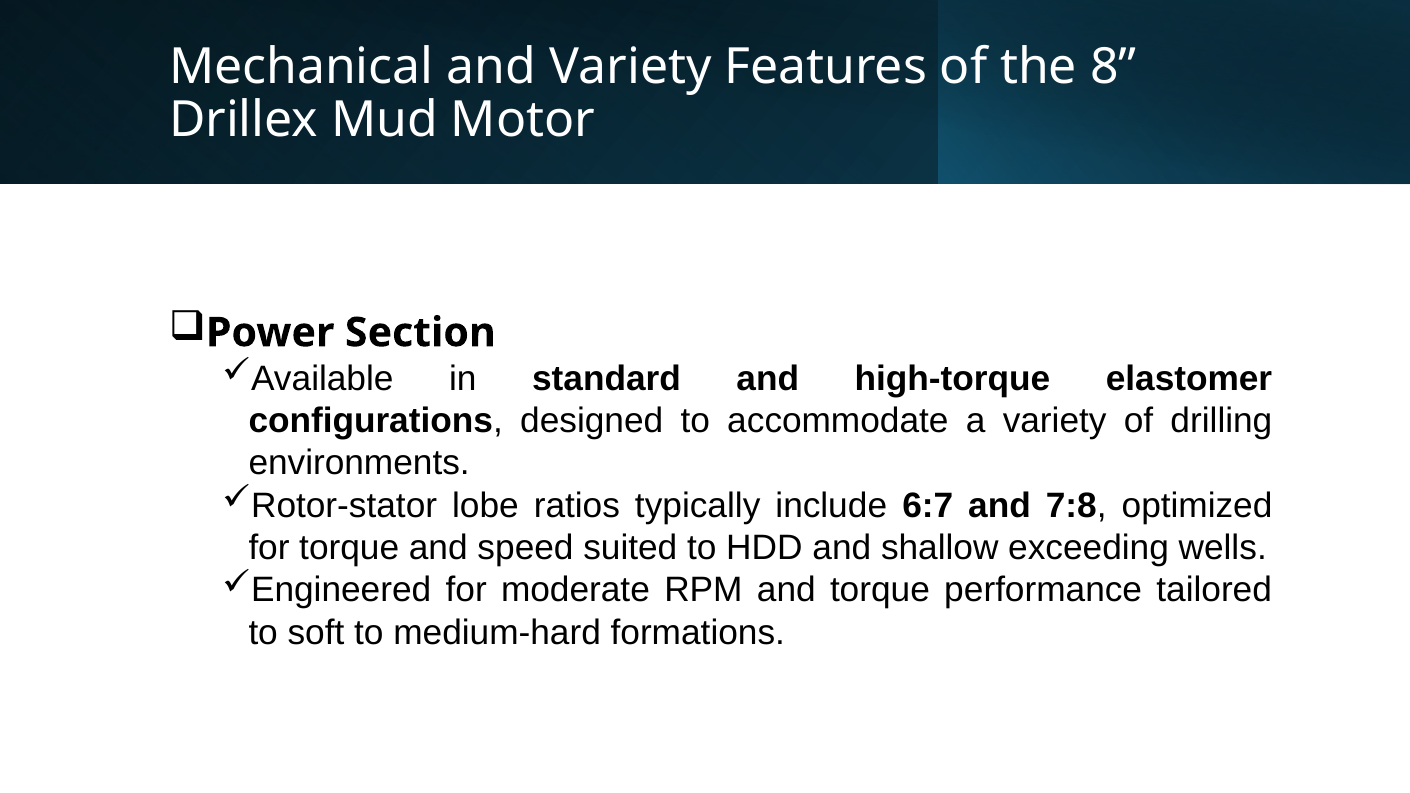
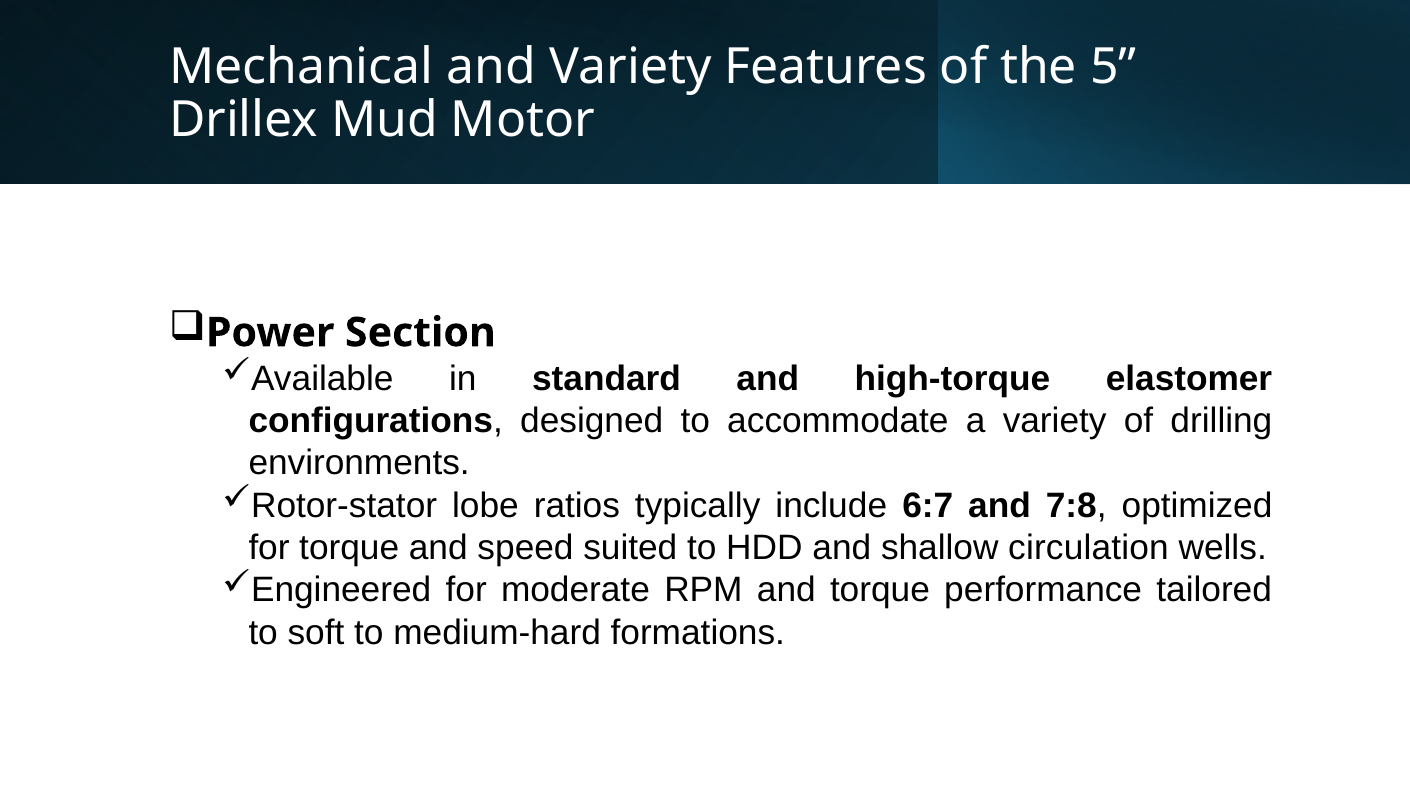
8: 8 -> 5 (1113, 67)
exceeding: exceeding -> circulation (1088, 548)
